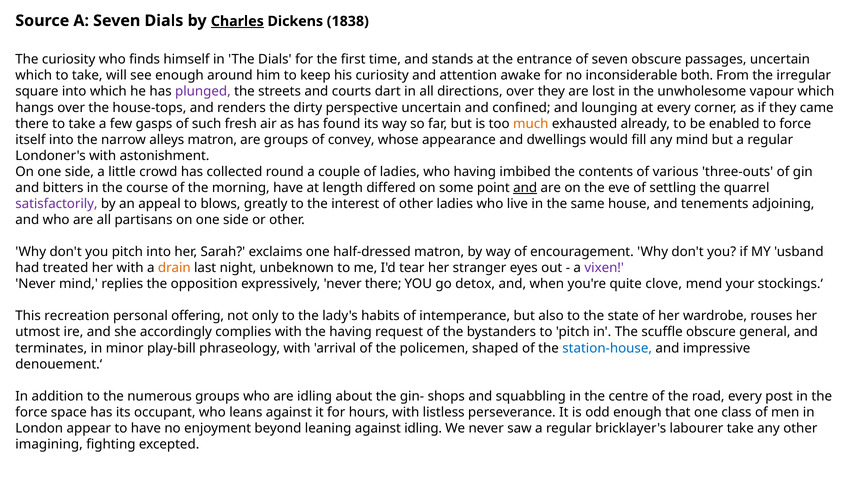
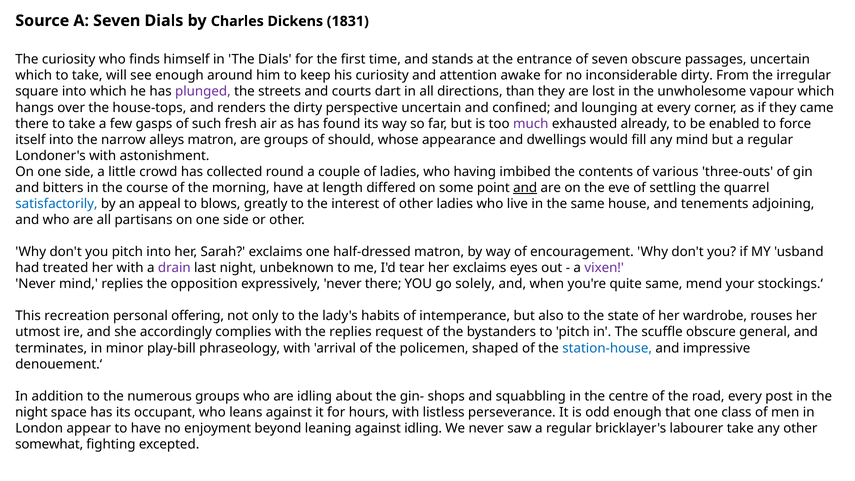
Charles underline: present -> none (237, 21)
1838: 1838 -> 1831 (348, 21)
inconsiderable both: both -> dirty (697, 76)
directions over: over -> than (520, 92)
much colour: orange -> purple (531, 124)
convey: convey -> should (351, 140)
satisfactorily colour: purple -> blue (56, 204)
drain colour: orange -> purple (174, 268)
her stranger: stranger -> exclaims (480, 268)
detox: detox -> solely (475, 284)
quite clove: clove -> same (664, 284)
the having: having -> replies (350, 332)
force: force -> night (31, 412)
imagining: imagining -> somewhat (49, 444)
